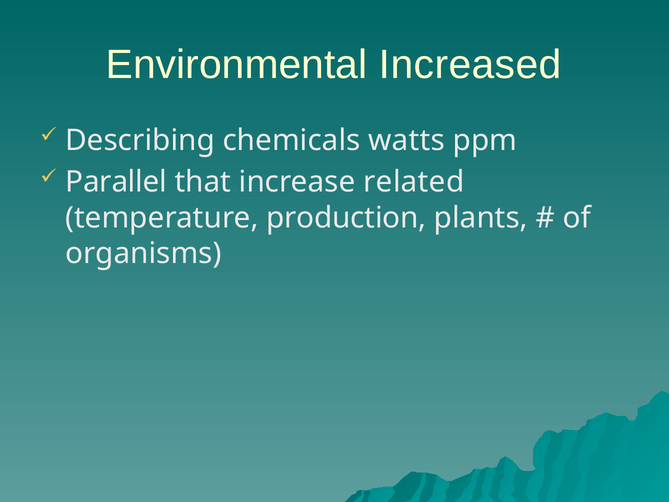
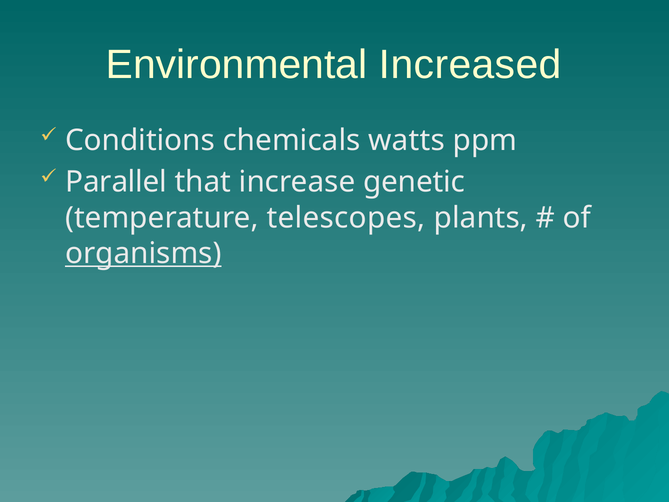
Describing: Describing -> Conditions (140, 140)
related: related -> genetic (414, 182)
production: production -> telescopes (346, 218)
organisms underline: none -> present (143, 253)
